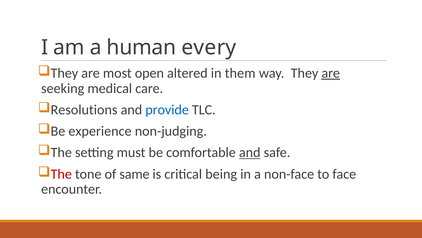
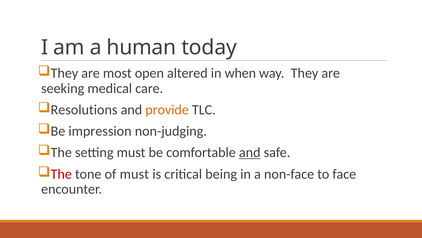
every: every -> today (209, 47)
them: them -> when (240, 73)
are underline: present -> none (331, 73)
provide colour: blue -> orange (167, 110)
experience: experience -> impression (100, 131)
of same: same -> must (134, 174)
